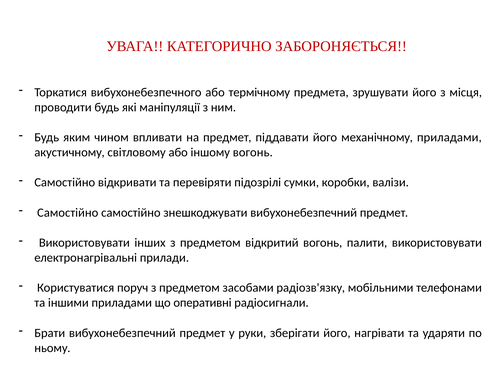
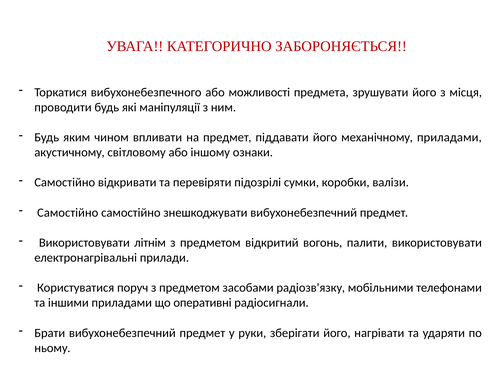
термічному: термічному -> можливості (259, 92)
іншому вогонь: вогонь -> ознаки (253, 152)
інших: інших -> літнім (150, 242)
